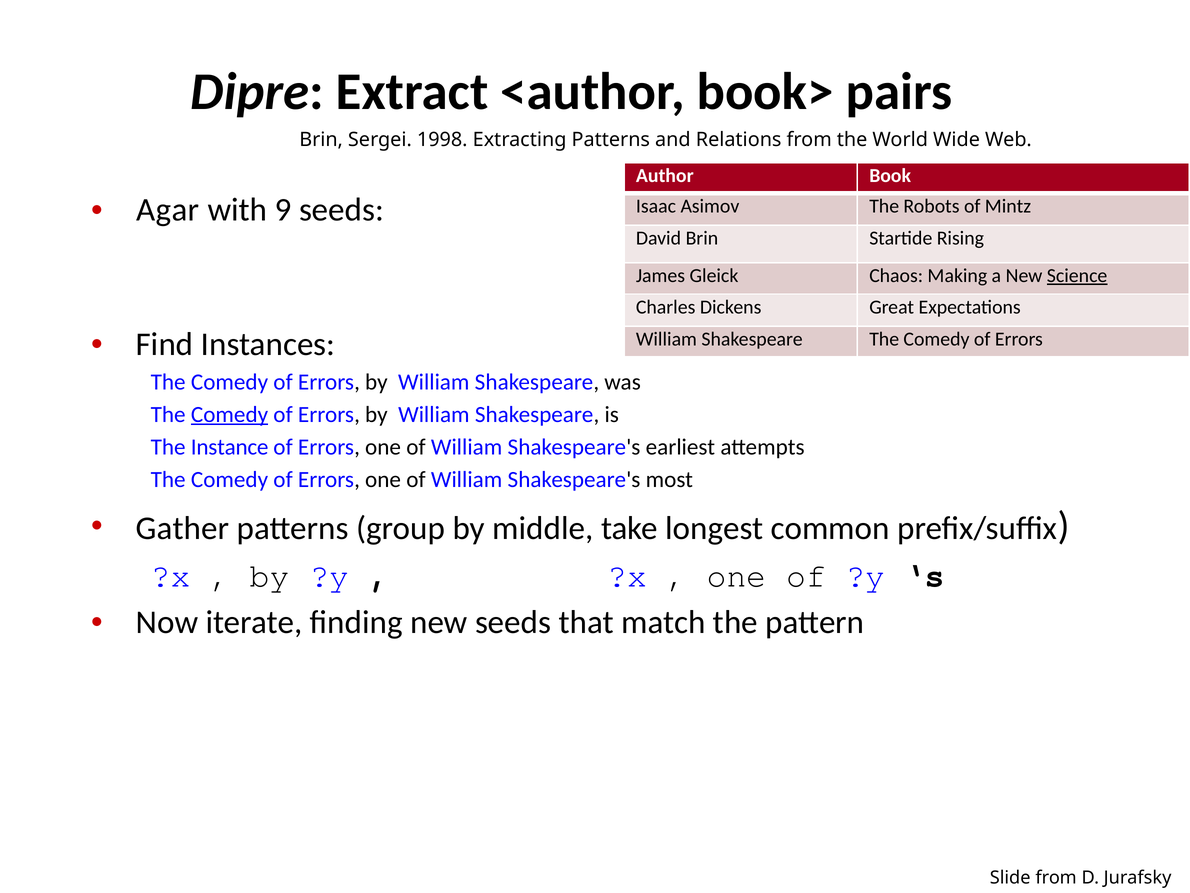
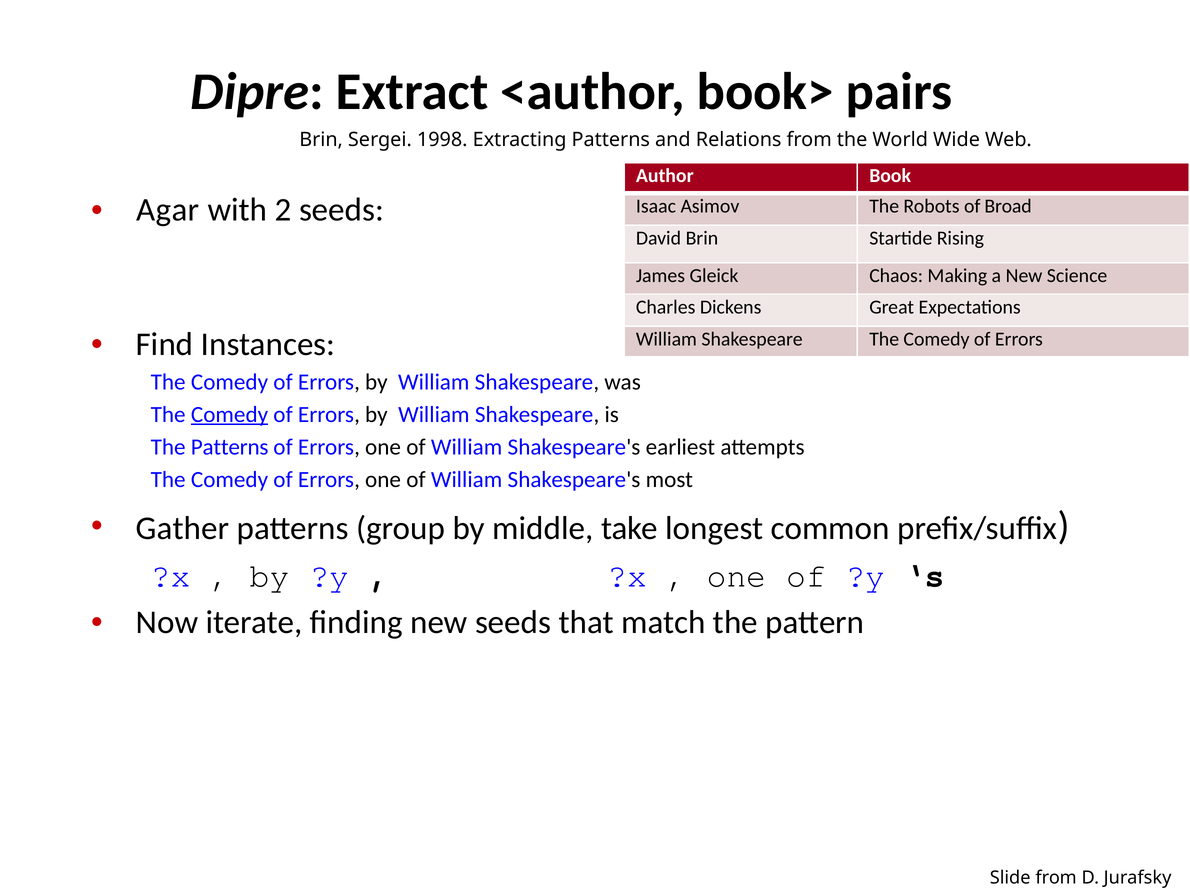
9: 9 -> 2 (283, 210)
Mintz: Mintz -> Broad (1008, 206)
Science underline: present -> none (1077, 275)
The Instance: Instance -> Patterns (230, 447)
